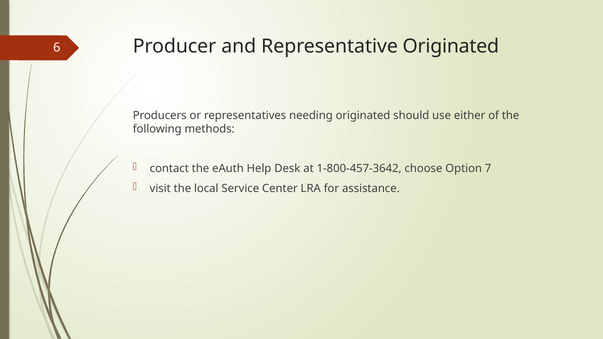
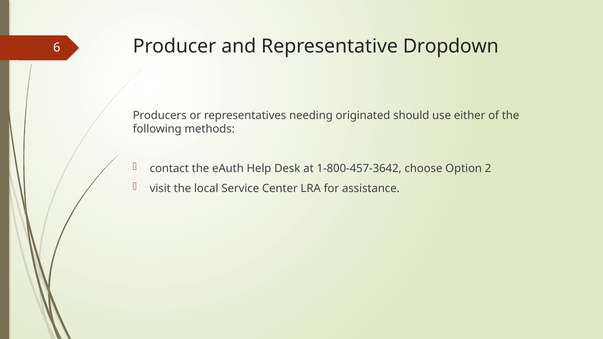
Representative Originated: Originated -> Dropdown (451, 46)
7: 7 -> 2 (488, 169)
